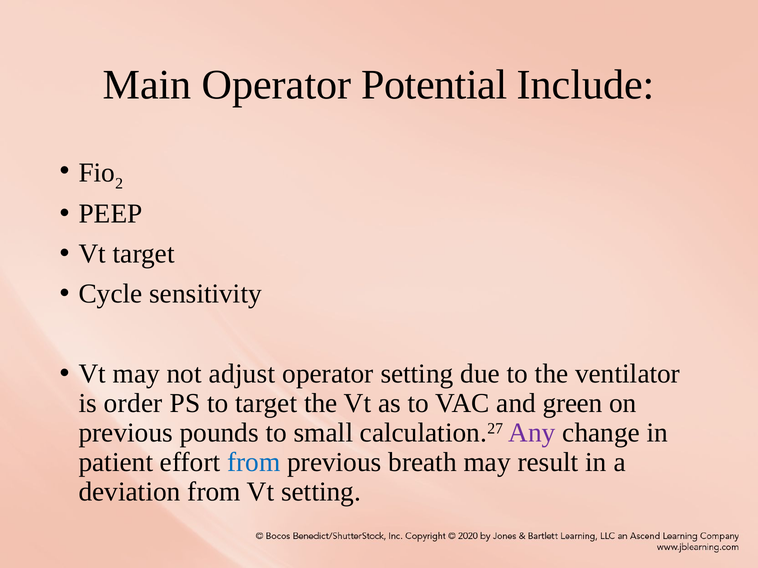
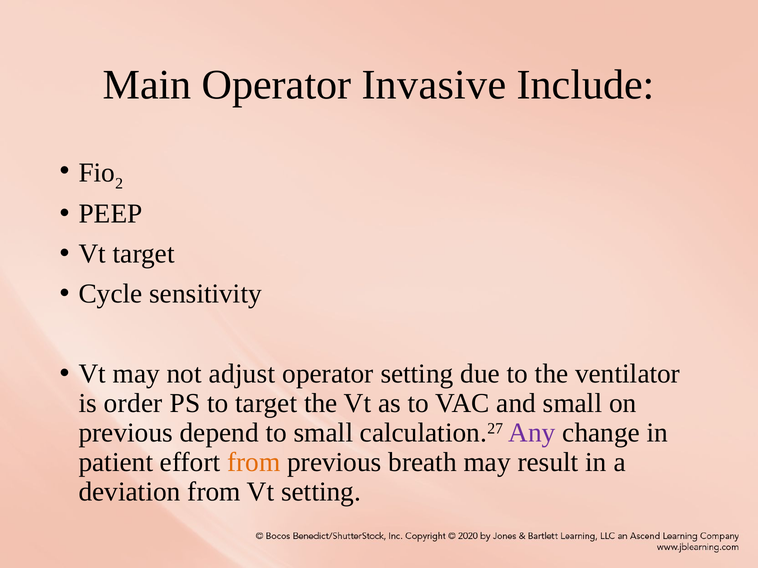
Potential: Potential -> Invasive (434, 85)
and green: green -> small (573, 404)
pounds: pounds -> depend (219, 433)
from colour: blue -> orange (254, 463)
